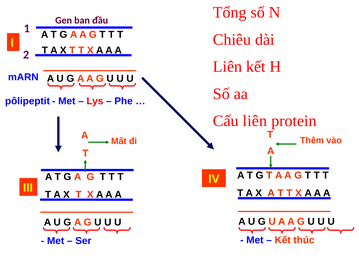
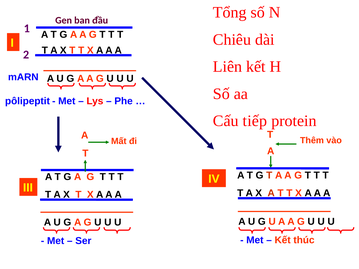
Cấu liên: liên -> tiếp (255, 121)
